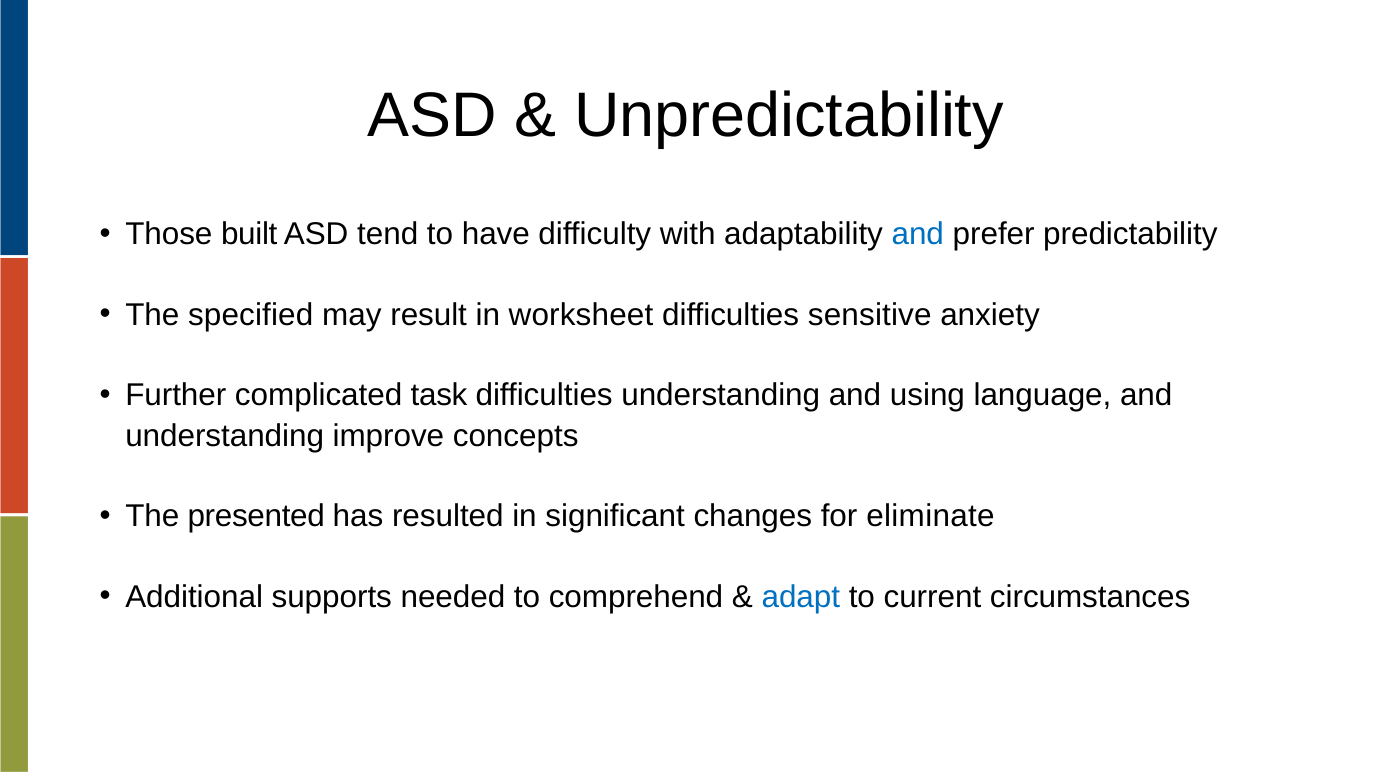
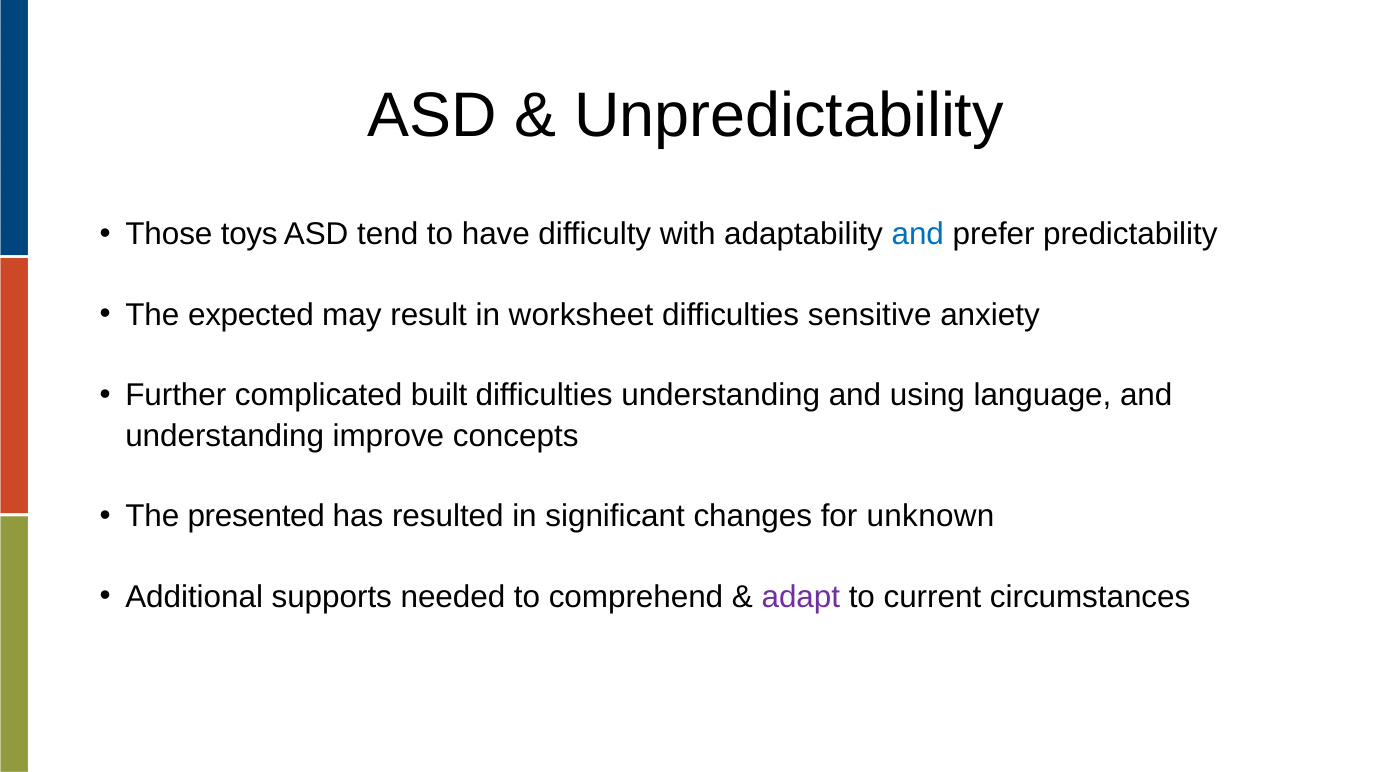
built: built -> toys (249, 234)
specified: specified -> expected (251, 315)
task: task -> built (439, 396)
eliminate: eliminate -> unknown (931, 517)
adapt colour: blue -> purple (801, 597)
